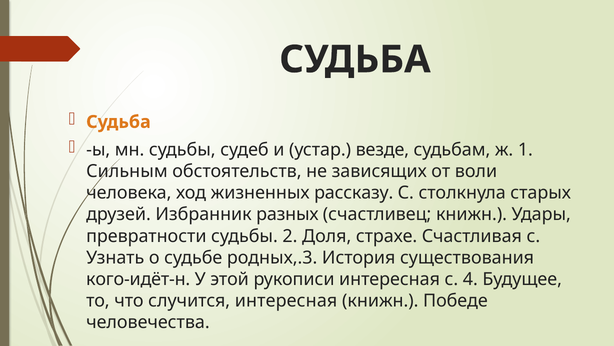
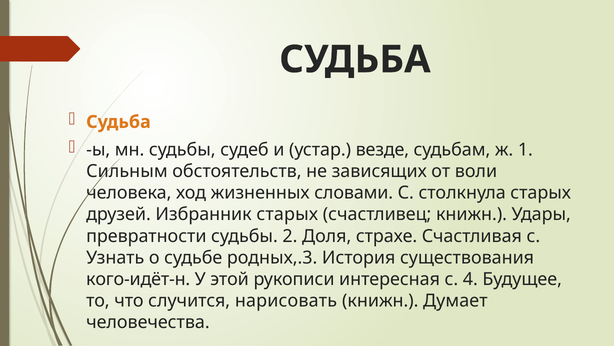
рассказу: рассказу -> словами (354, 193)
Избранник разных: разных -> старых (287, 214)
случится интересная: интересная -> нарисовать (286, 300)
Победе: Победе -> Думает (455, 300)
